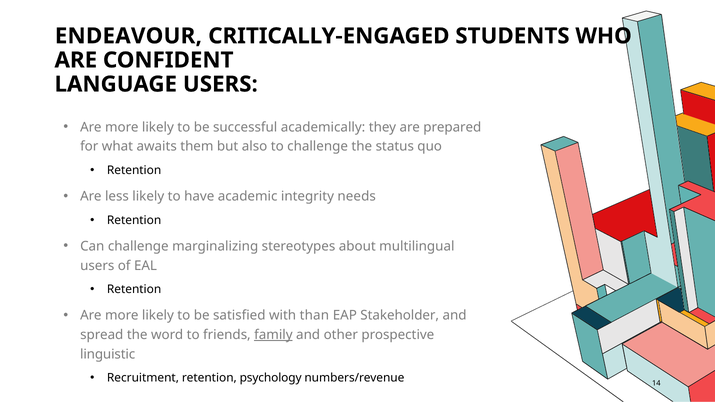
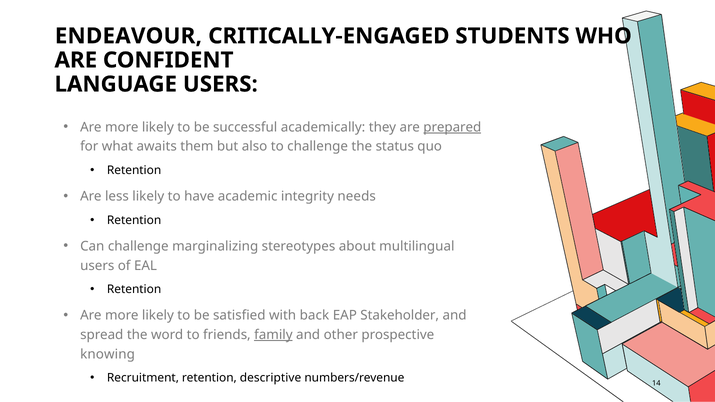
prepared underline: none -> present (452, 127)
than: than -> back (314, 316)
linguistic: linguistic -> knowing (108, 354)
psychology: psychology -> descriptive (271, 378)
